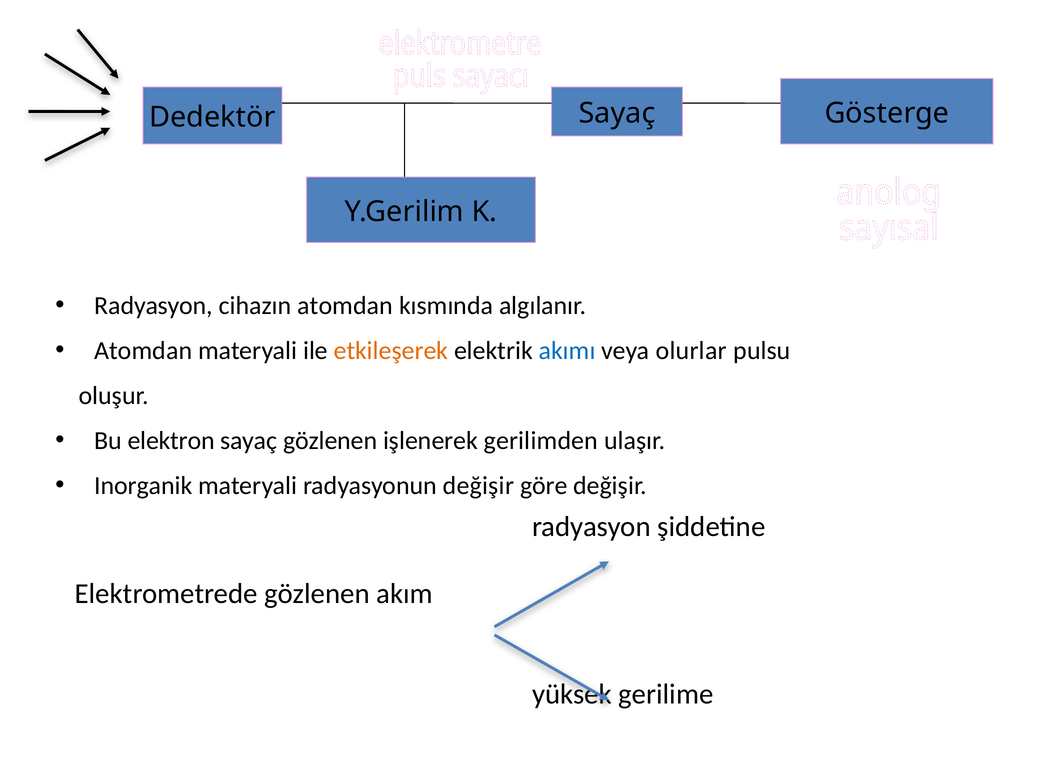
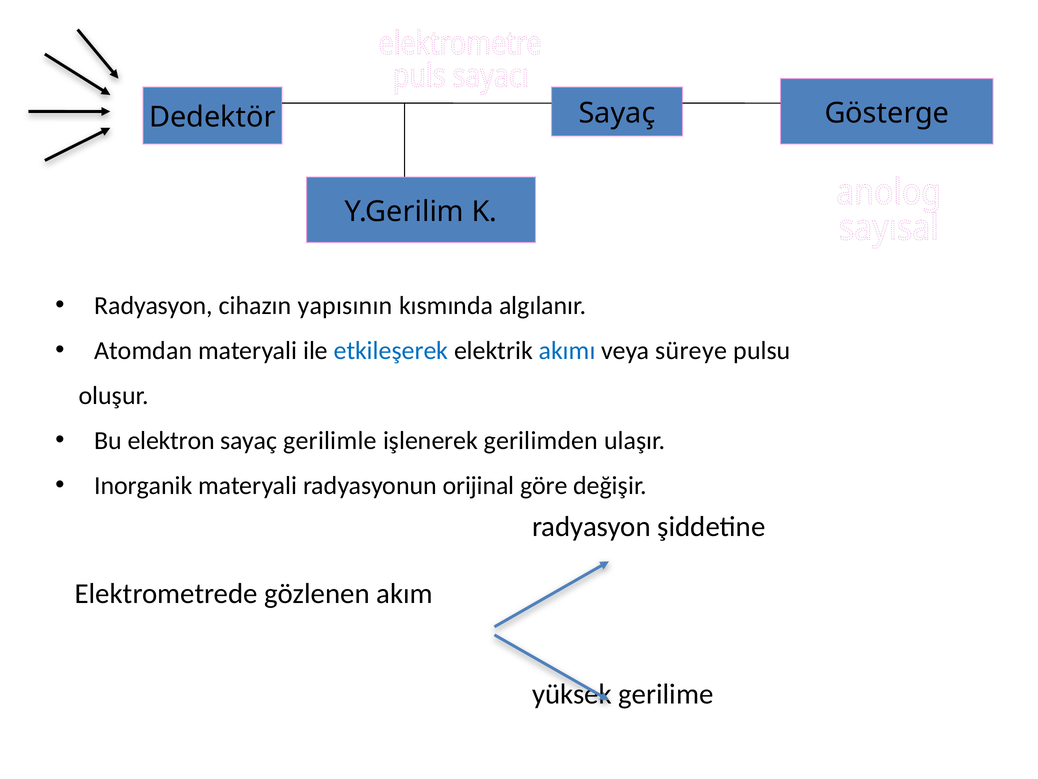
cihazın atomdan: atomdan -> yapısının (345, 305)
etkileşerek colour: orange -> blue (391, 350)
olurlar: olurlar -> süreye (691, 350)
sayaç gözlenen: gözlenen -> gerilimle (330, 440)
radyasyonun değişir: değişir -> orijinal (479, 485)
